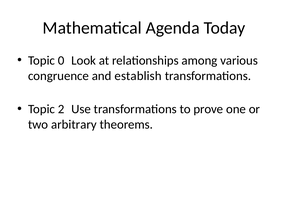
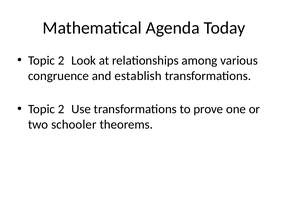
0: 0 -> 2 (61, 60)
arbitrary: arbitrary -> schooler (74, 124)
